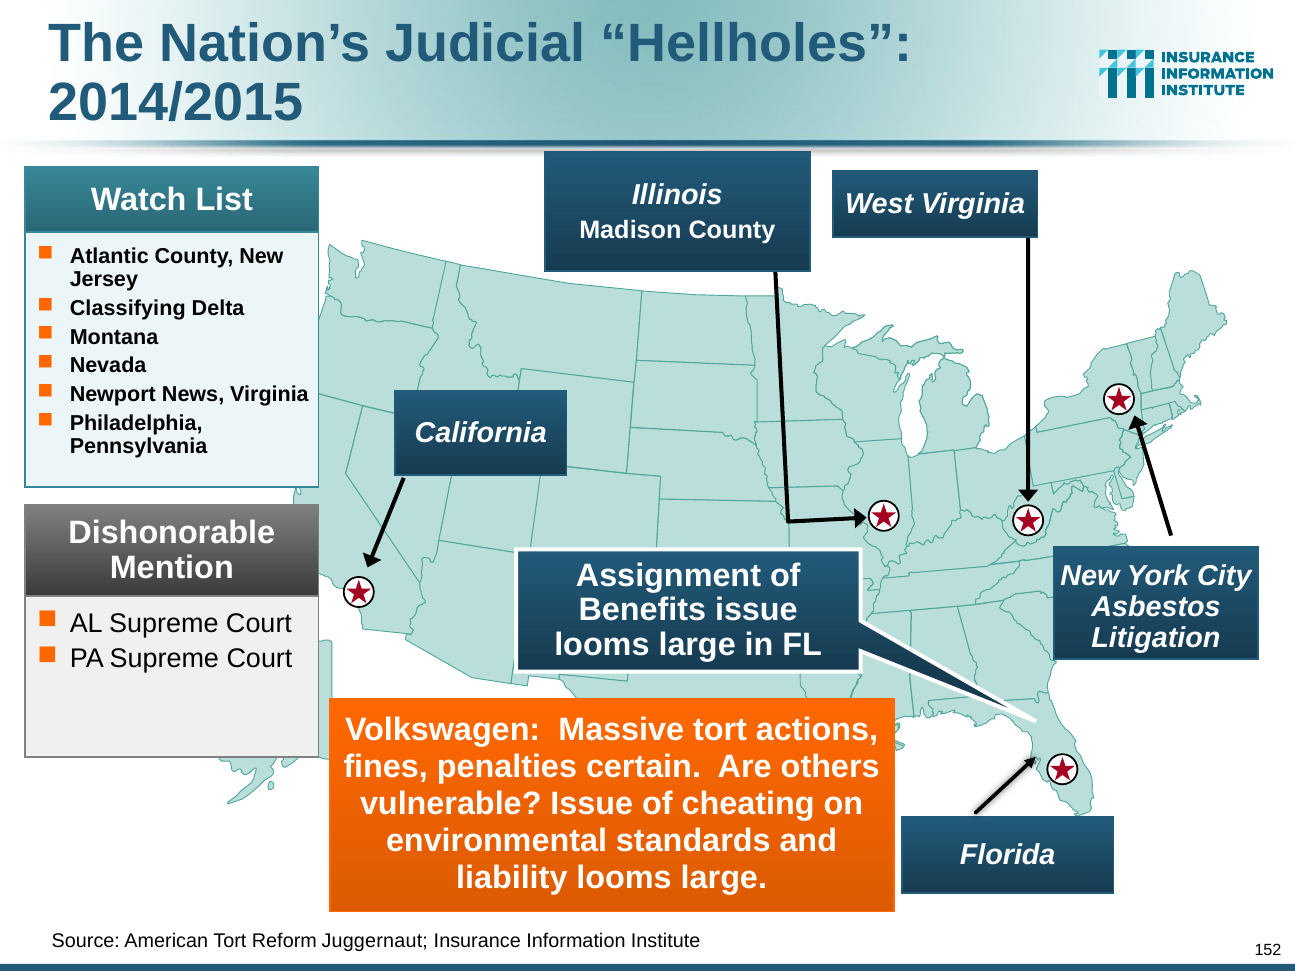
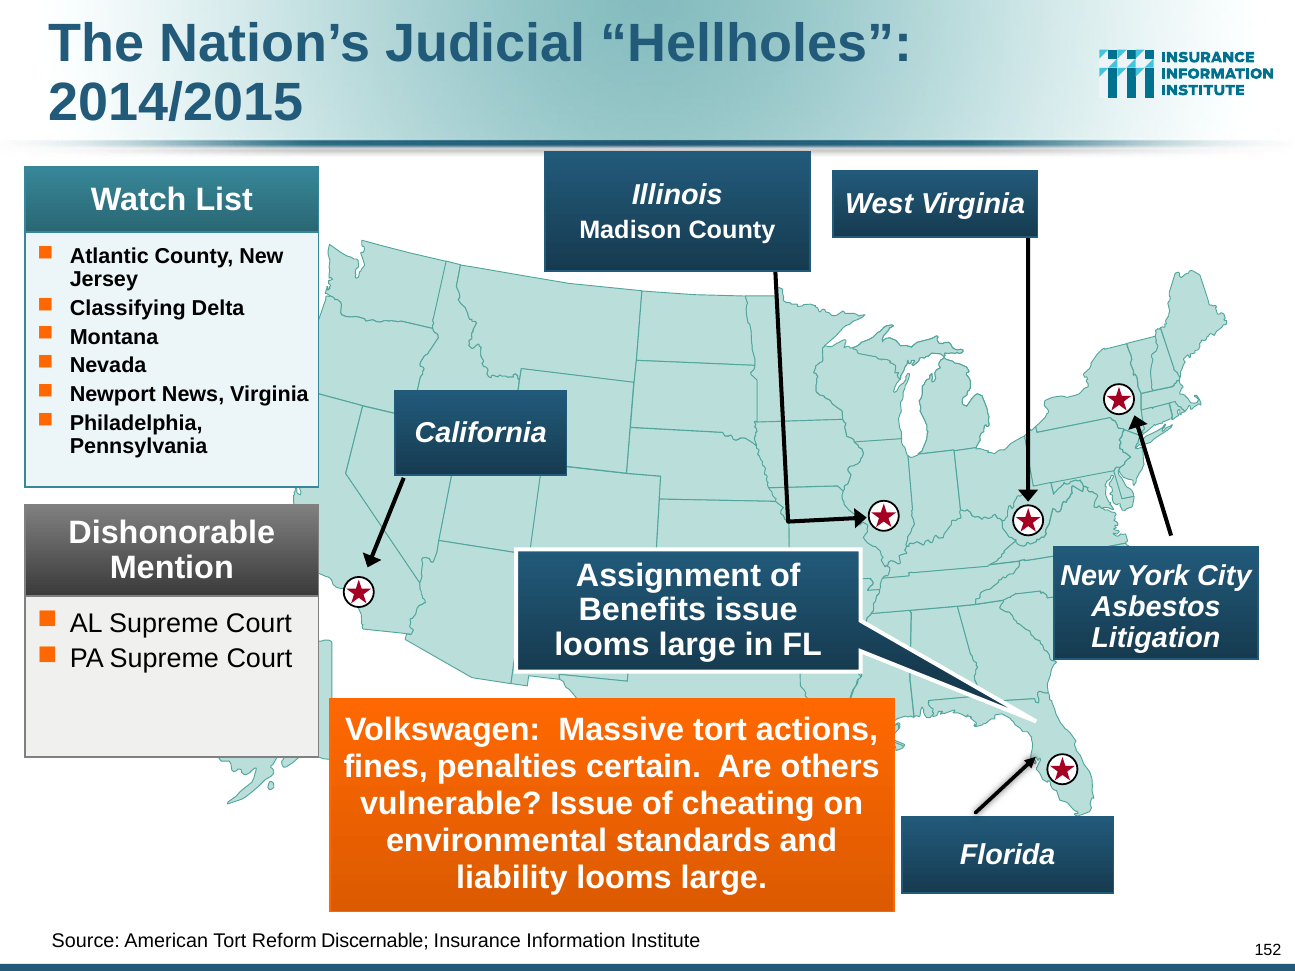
Juggernaut: Juggernaut -> Discernable (375, 941)
